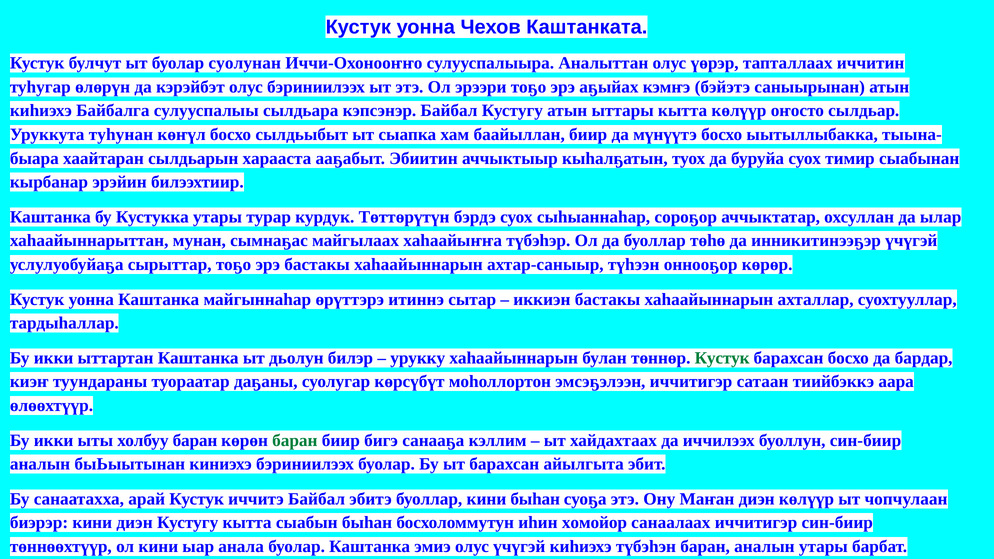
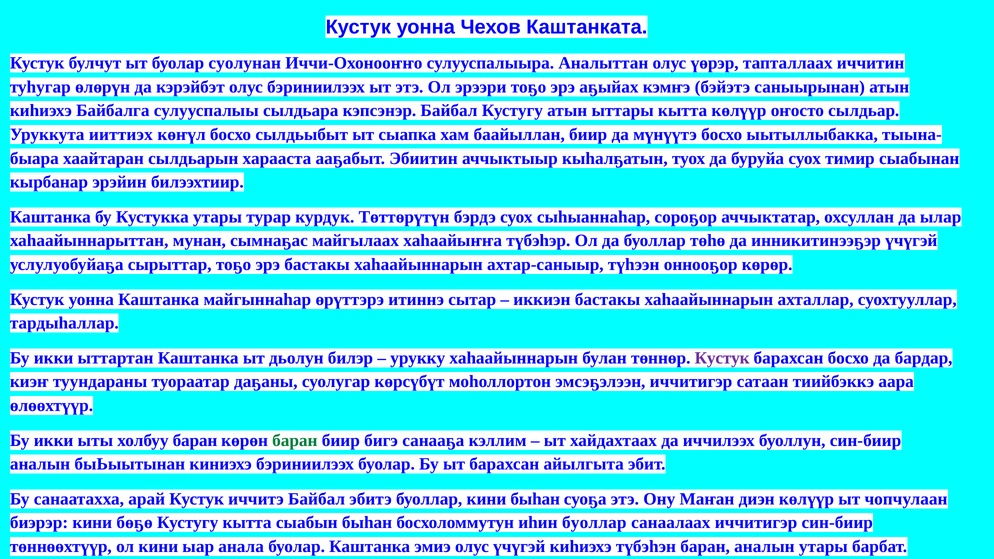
туһунан: туһунан -> ииттиэх (121, 135)
Кустук colour: green -> purple (722, 358)
кини диэн: диэн -> бөҕө (135, 523)
иһин хомойор: хомойор -> буоллар (594, 523)
